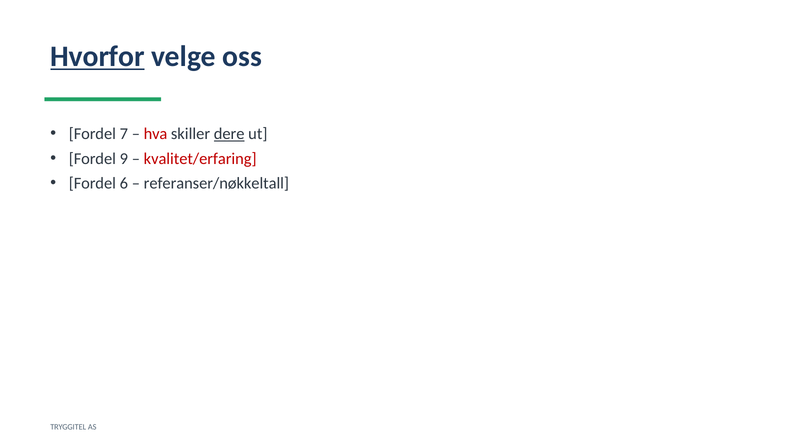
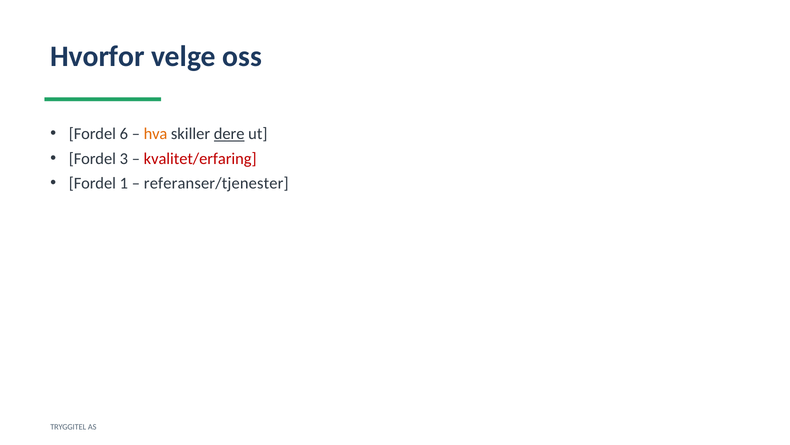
Hvorfor underline: present -> none (97, 56)
7: 7 -> 6 (124, 134)
hva colour: red -> orange (156, 134)
9: 9 -> 3 (124, 159)
6: 6 -> 1 (124, 183)
referanser/nøkkeltall: referanser/nøkkeltall -> referanser/tjenester (216, 183)
